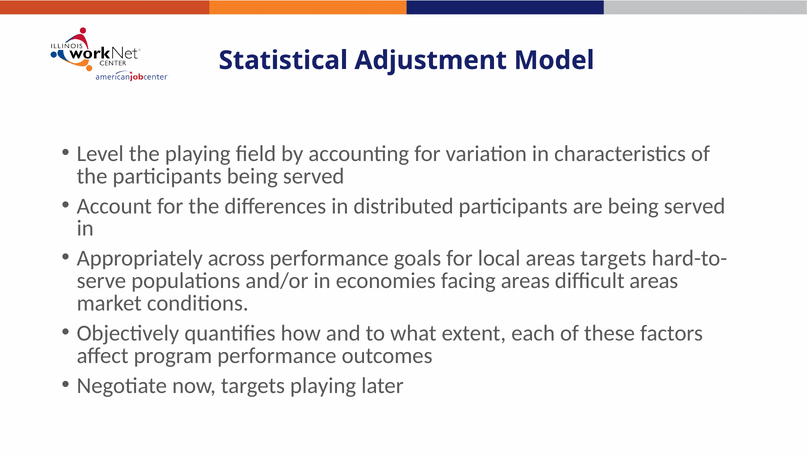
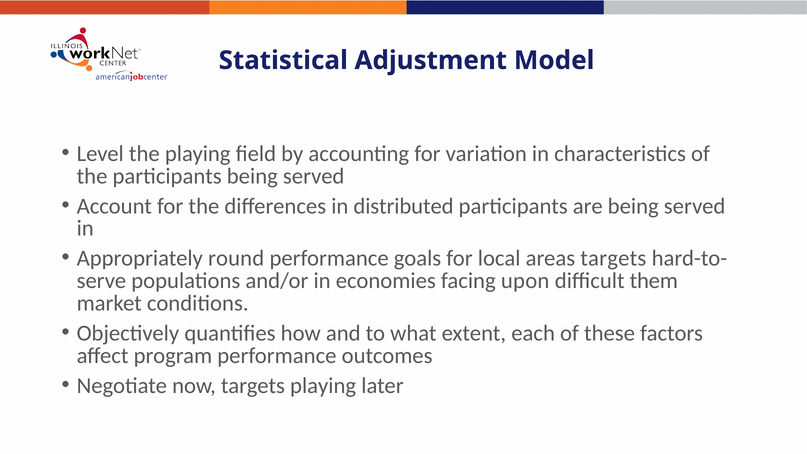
across: across -> round (236, 258)
facing areas: areas -> upon (525, 281)
difficult areas: areas -> them (654, 281)
